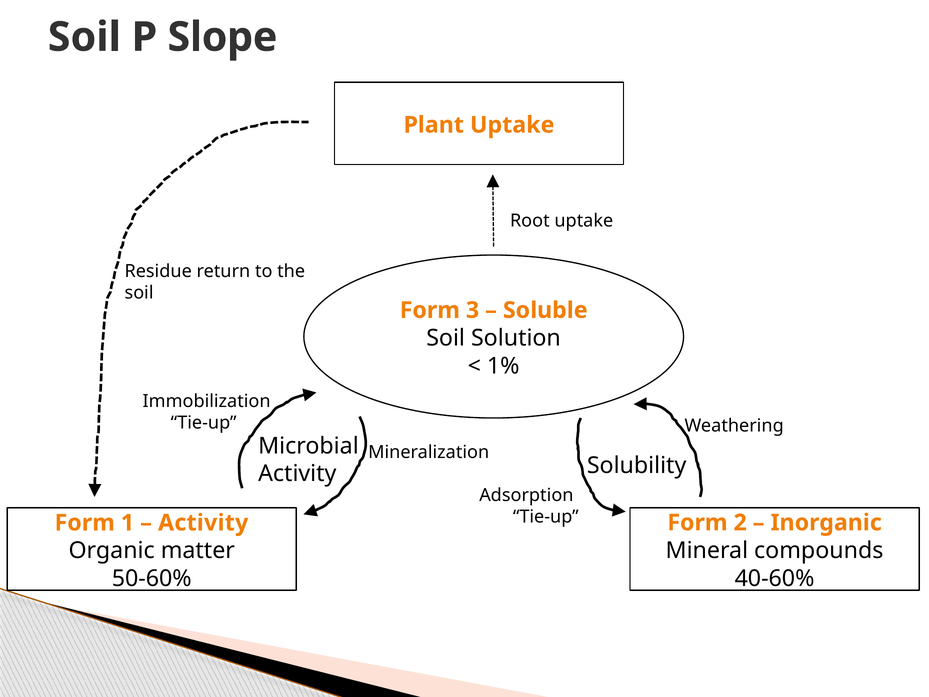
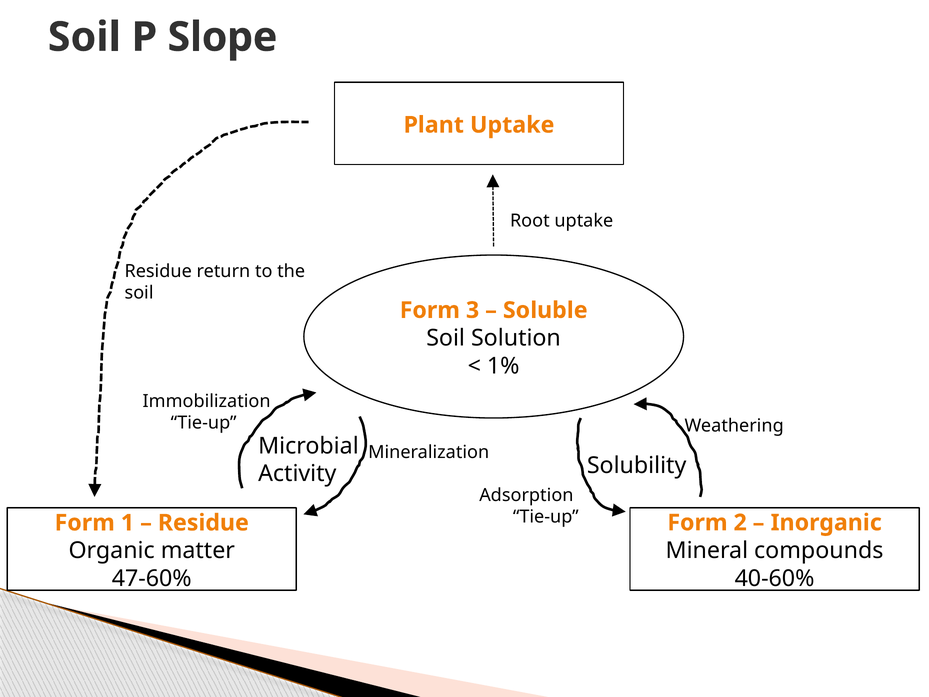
Activity: Activity -> Residue (203, 523)
50-60%: 50-60% -> 47-60% (152, 578)
